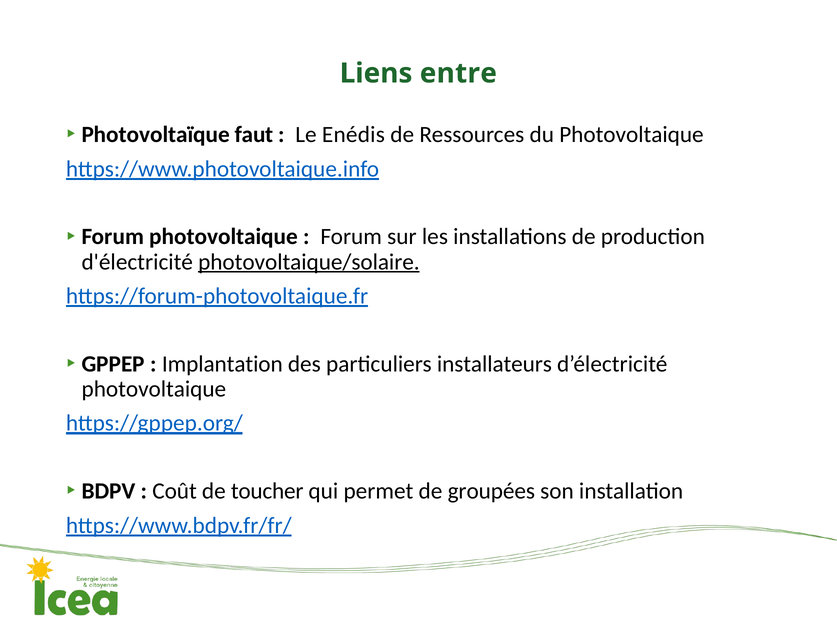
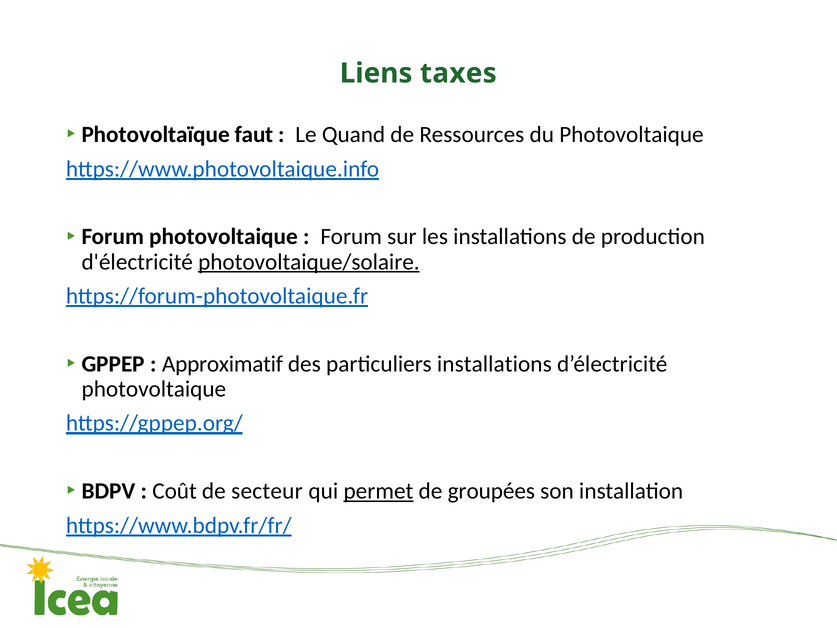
entre: entre -> taxes (458, 73)
Enédis: Enédis -> Quand (354, 135)
Implantation: Implantation -> Approximatif (222, 364)
particuliers installateurs: installateurs -> installations (494, 364)
toucher: toucher -> secteur (267, 491)
permet underline: none -> present (378, 491)
